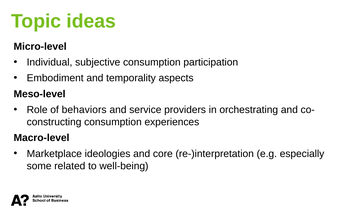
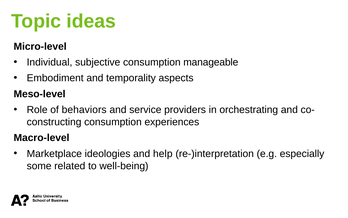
participation: participation -> manageable (211, 62)
core: core -> help (163, 153)
